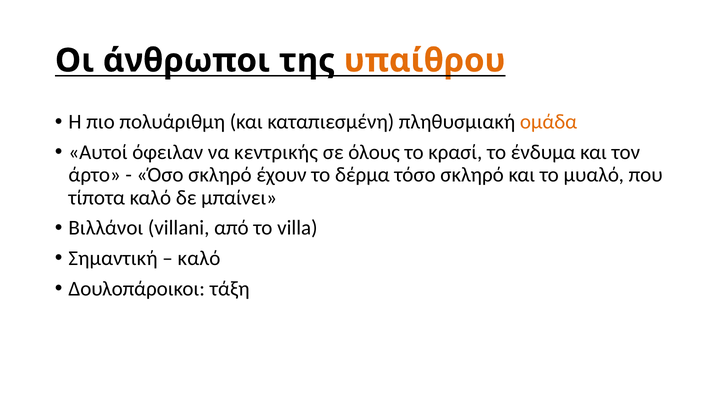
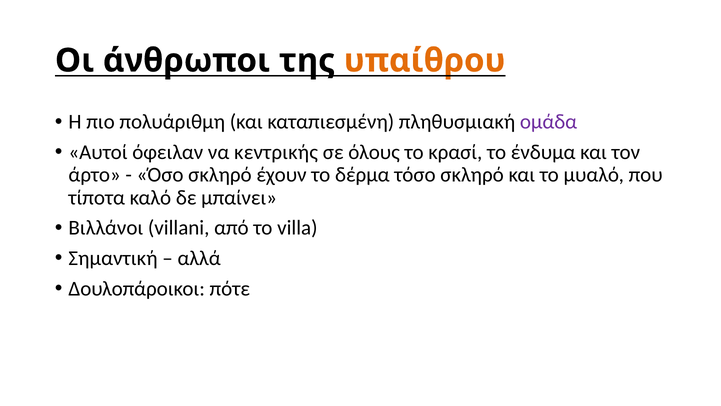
ομάδα colour: orange -> purple (549, 122)
καλό: καλό -> αλλά (199, 258)
τάξη: τάξη -> πότε (230, 288)
